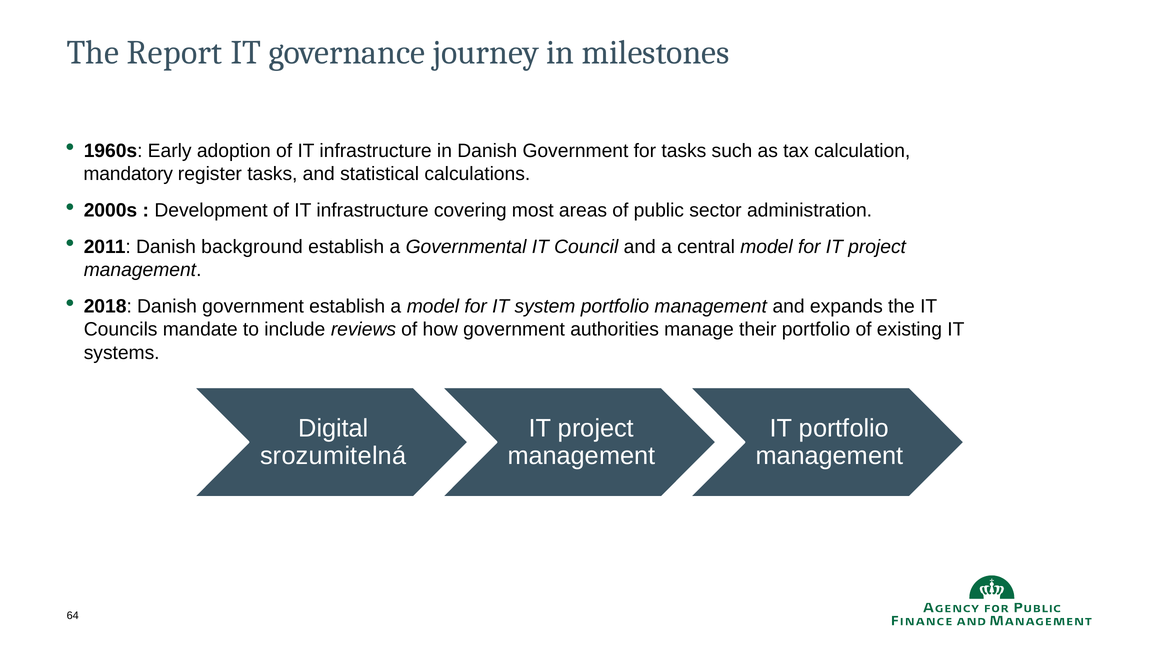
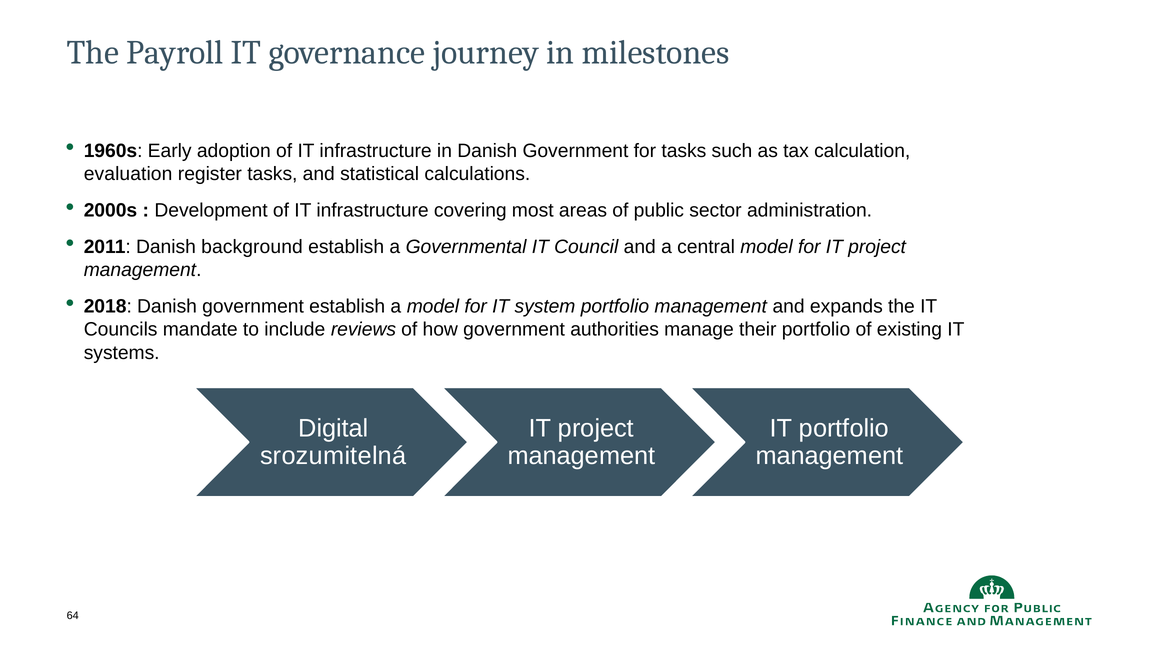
Report: Report -> Payroll (175, 52)
mandatory: mandatory -> evaluation (128, 174)
